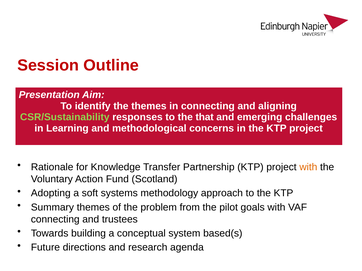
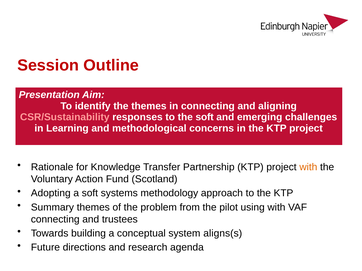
CSR/Sustainability colour: light green -> pink (65, 117)
the that: that -> soft (205, 117)
goals: goals -> using (253, 208)
based(s: based(s -> aligns(s (223, 234)
